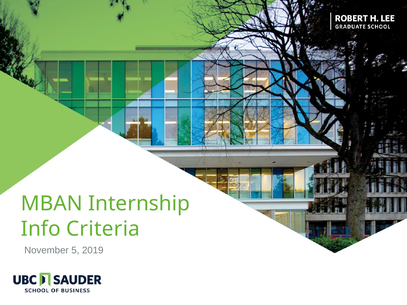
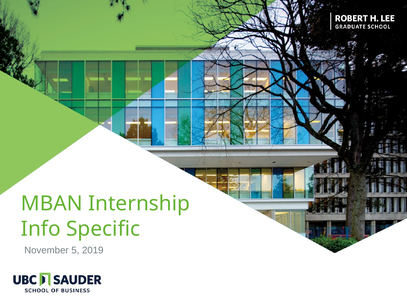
Criteria: Criteria -> Specific (103, 229)
